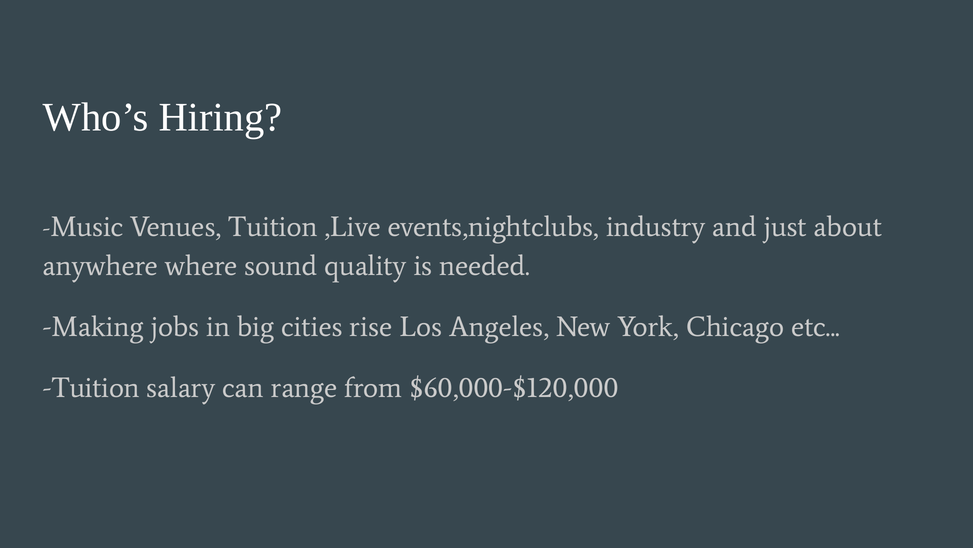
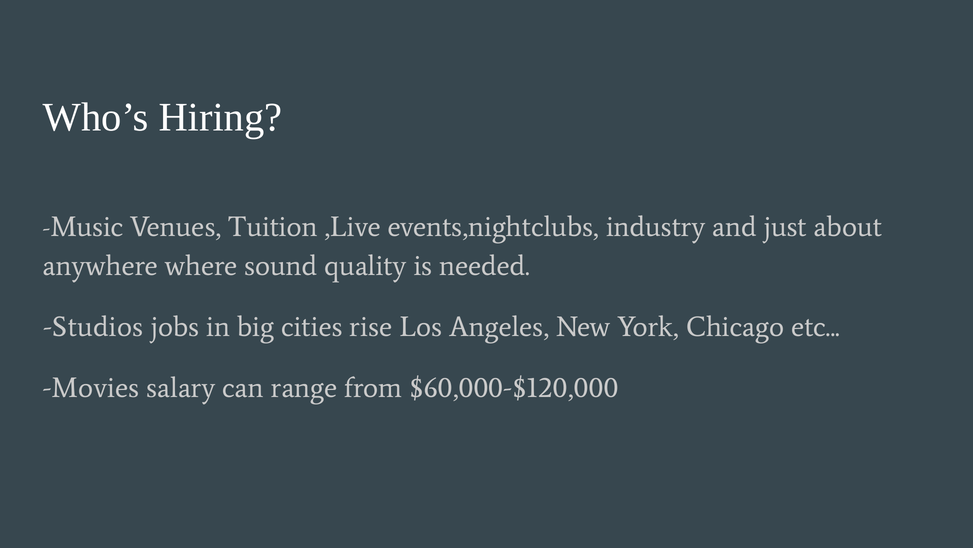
Making: Making -> Studios (93, 327)
Tuition: Tuition -> Movies (91, 387)
